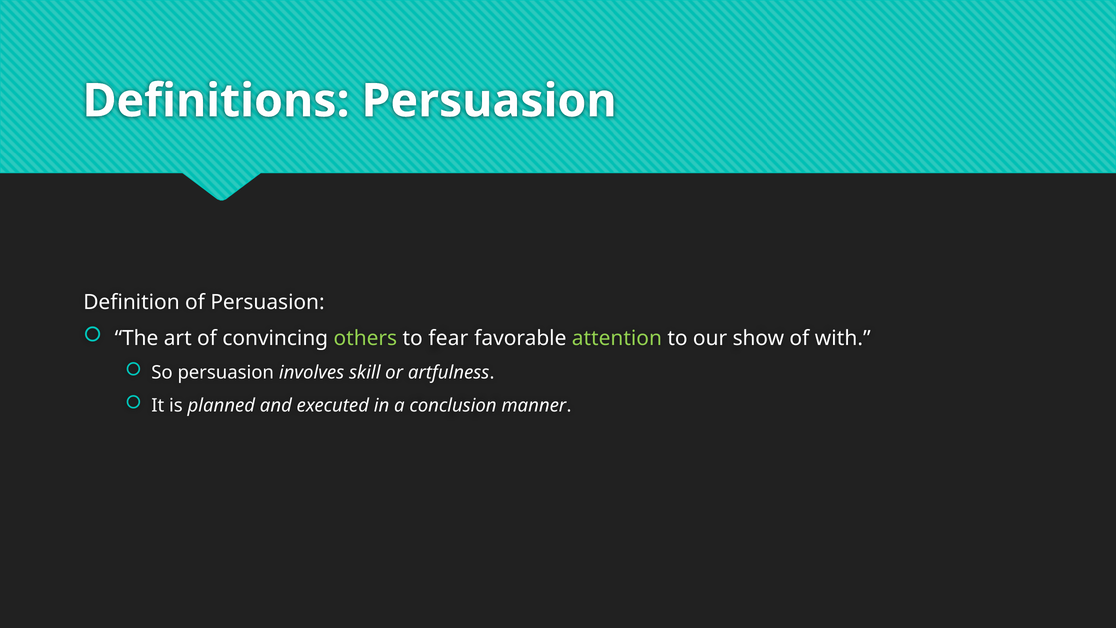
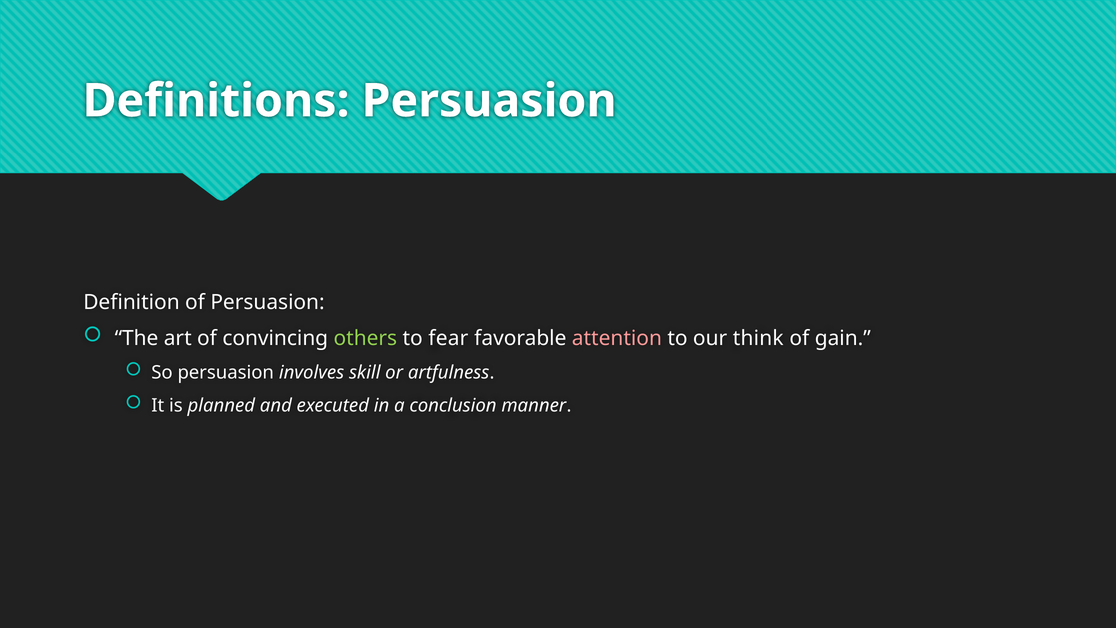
attention colour: light green -> pink (617, 338)
show: show -> think (758, 338)
with: with -> gain (843, 338)
